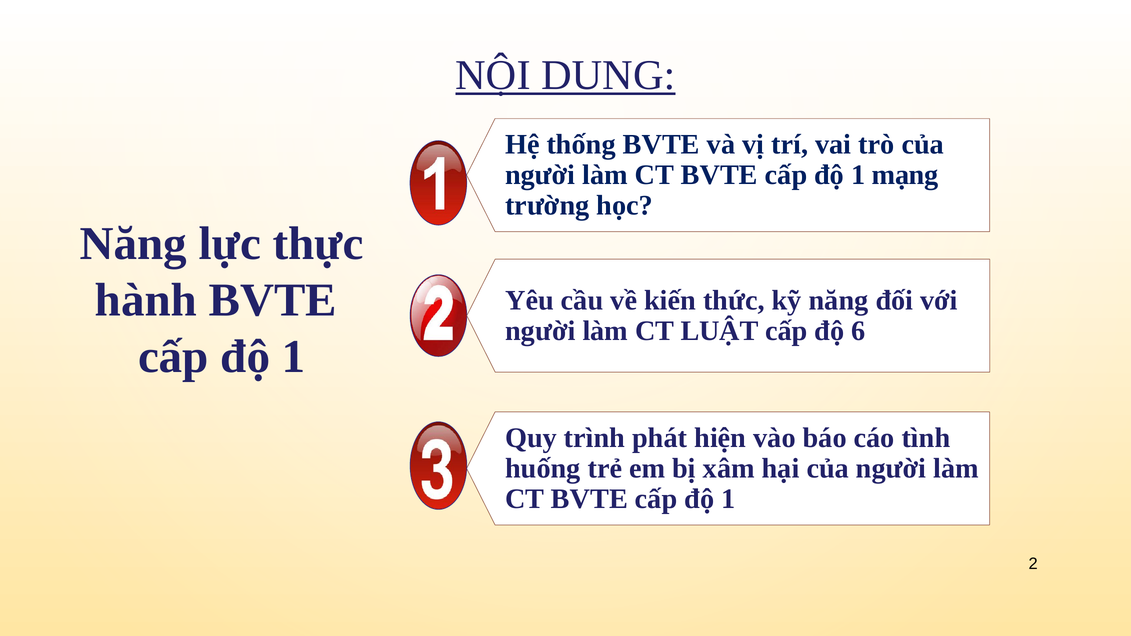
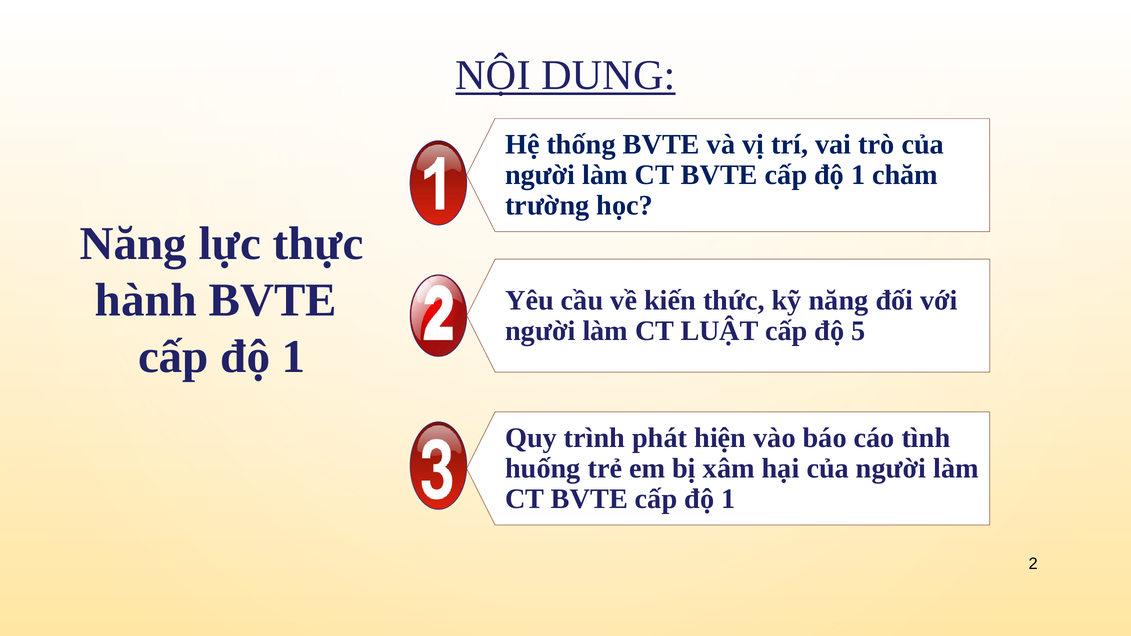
mạng: mạng -> chăm (905, 175)
6: 6 -> 5 (858, 331)
